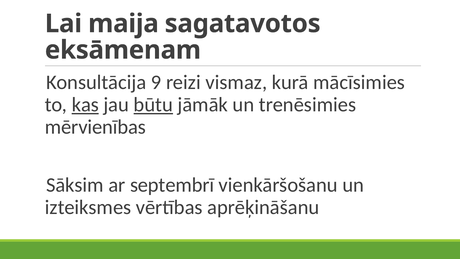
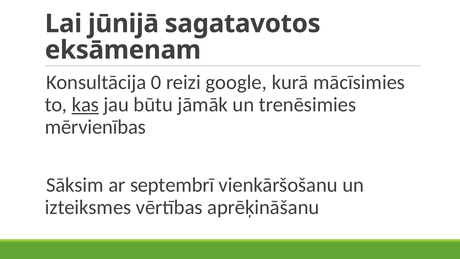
maija: maija -> jūnijā (123, 24)
9: 9 -> 0 (156, 82)
vismaz: vismaz -> google (236, 82)
būtu underline: present -> none (153, 105)
